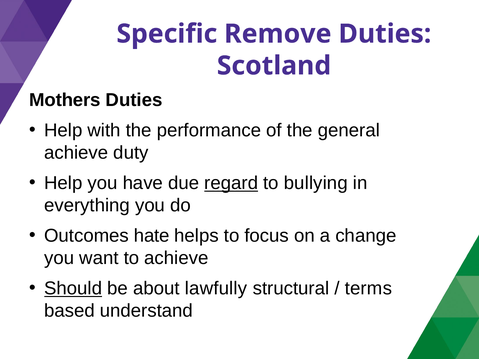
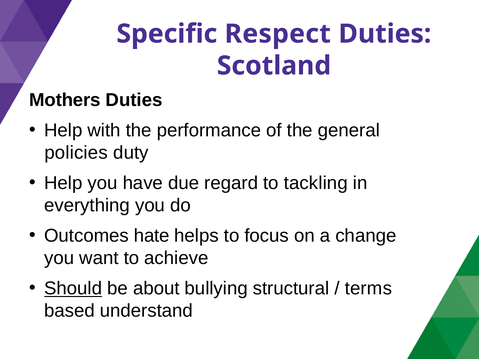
Remove: Remove -> Respect (278, 34)
achieve: achieve -> policies (76, 153)
regard underline: present -> none (231, 183)
bullying: bullying -> tackling (316, 183)
lawfully: lawfully -> bullying (216, 289)
